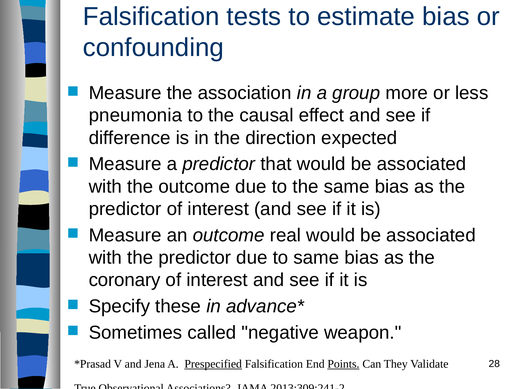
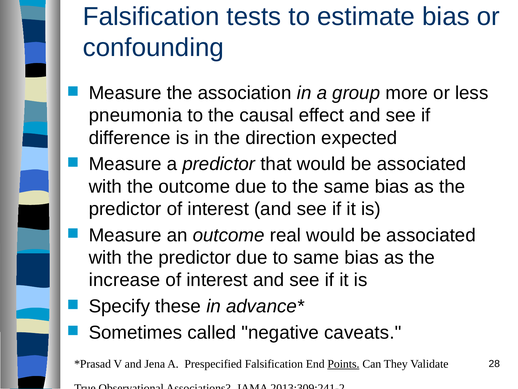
coronary: coronary -> increase (125, 280)
weapon: weapon -> caveats (363, 332)
Prespecified underline: present -> none (213, 364)
